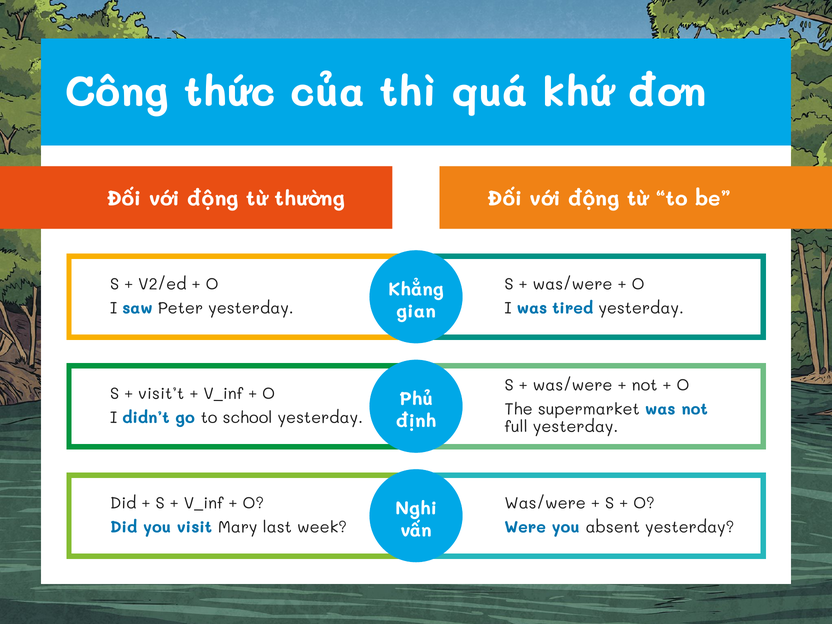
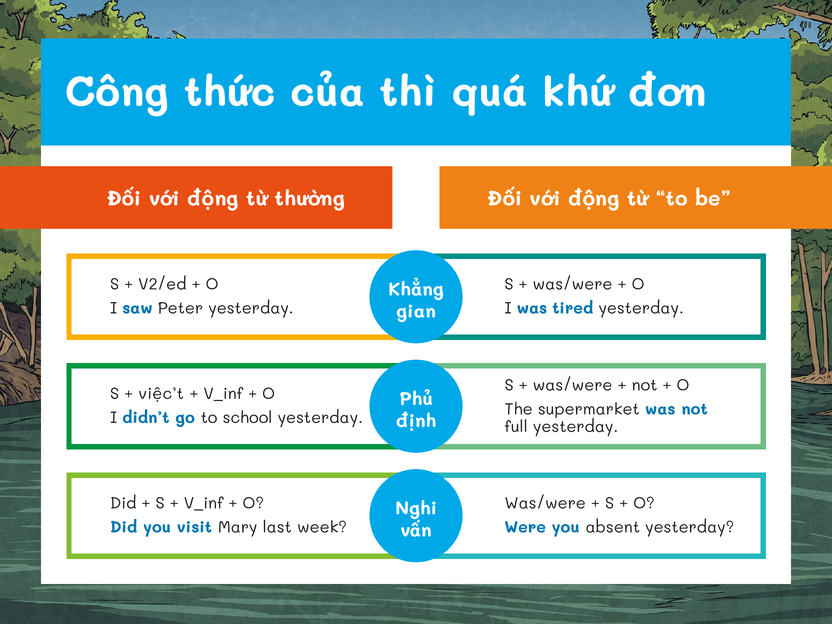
visit’t: visit’t -> việc’t (161, 394)
